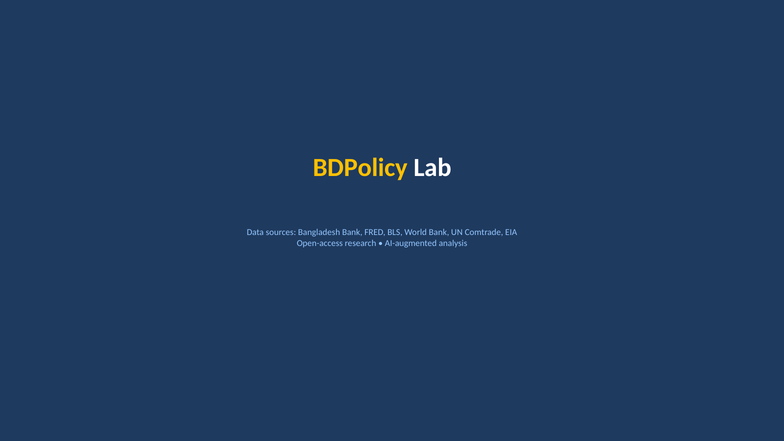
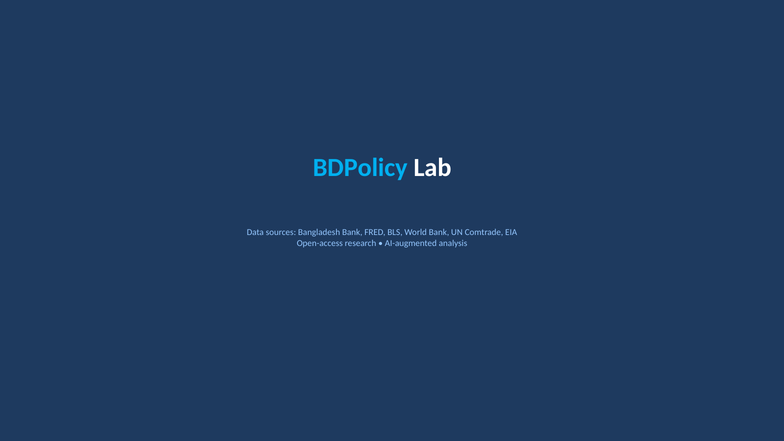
BDPolicy colour: yellow -> light blue (360, 167)
